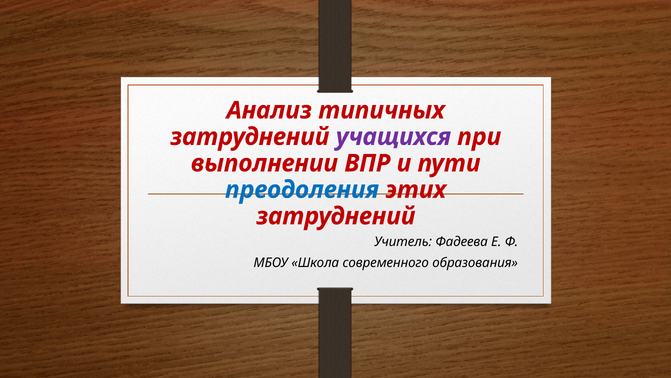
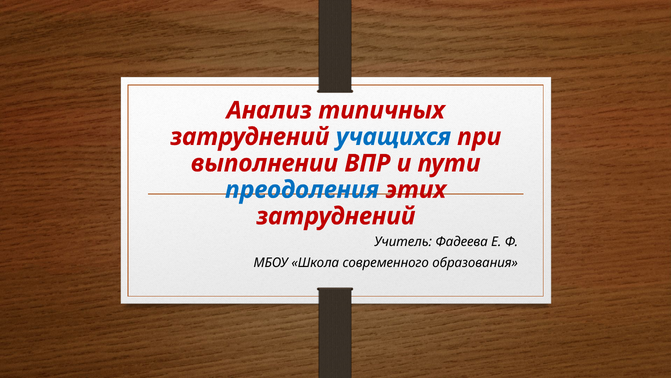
учащихся colour: purple -> blue (393, 137)
